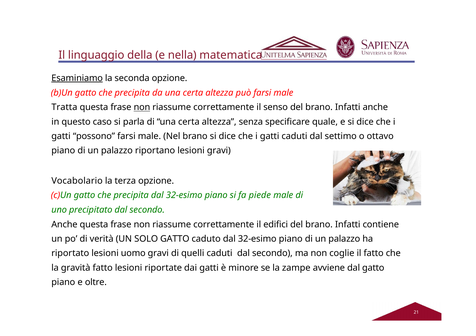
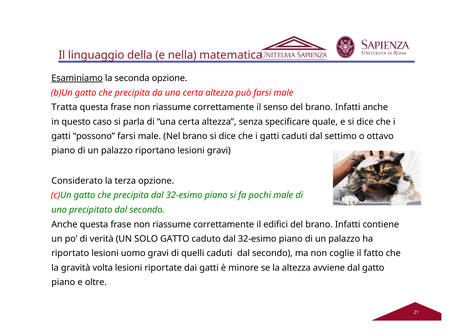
non underline: present -> none (142, 107)
Vocabolario: Vocabolario -> Considerato (77, 181)
piede: piede -> pochi (260, 196)
gravità fatto: fatto -> volta (103, 268)
la zampe: zampe -> altezza (296, 268)
